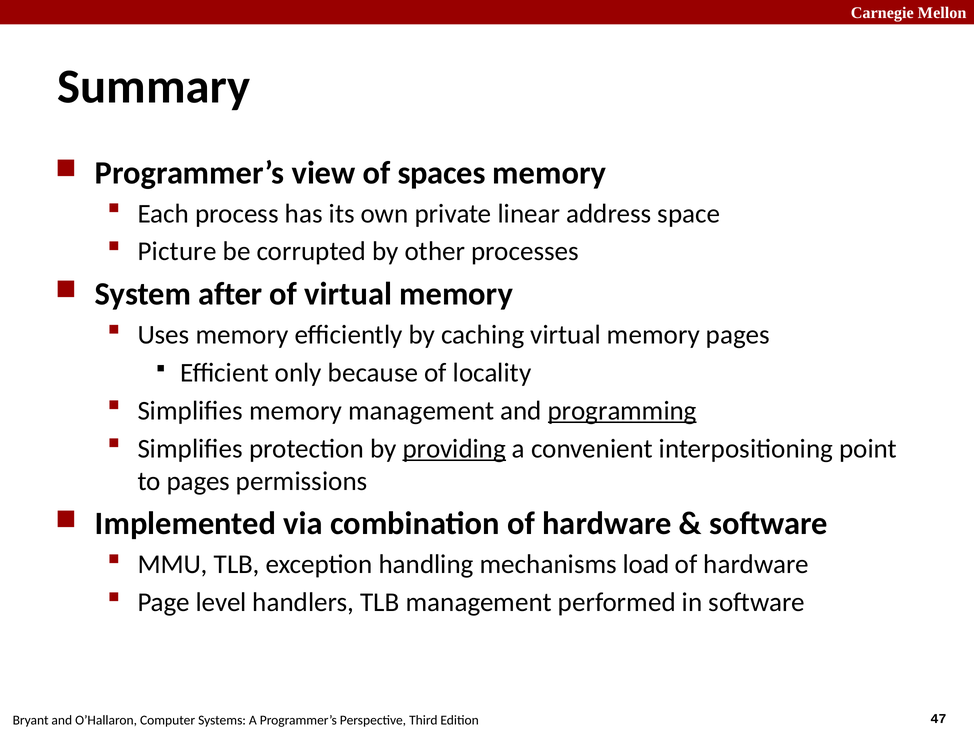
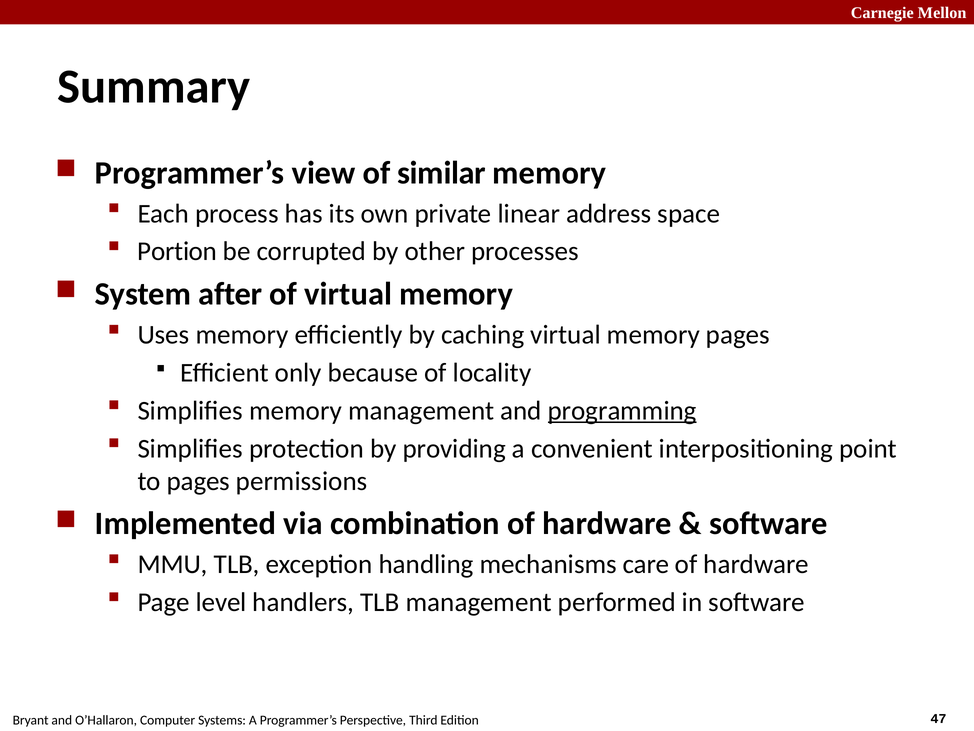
spaces: spaces -> similar (442, 173)
Picture: Picture -> Portion (177, 251)
providing underline: present -> none (454, 448)
load: load -> care (646, 564)
